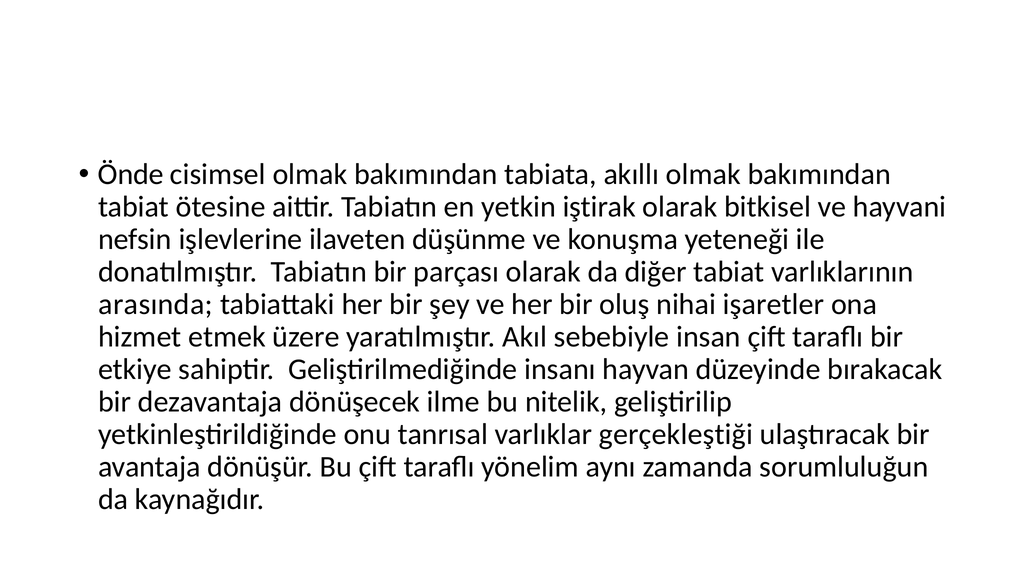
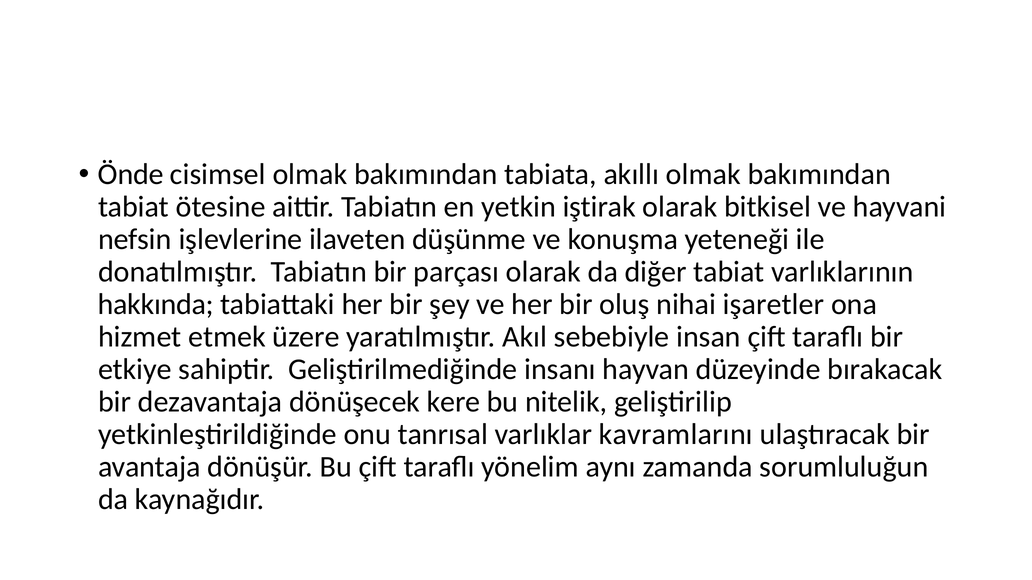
arasında: arasında -> hakkında (156, 305)
ilme: ilme -> kere (454, 402)
gerçekleştiği: gerçekleştiği -> kavramlarını (676, 435)
